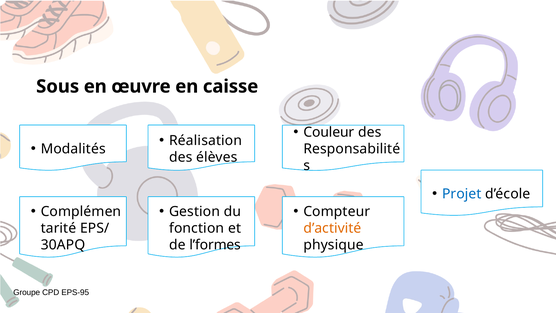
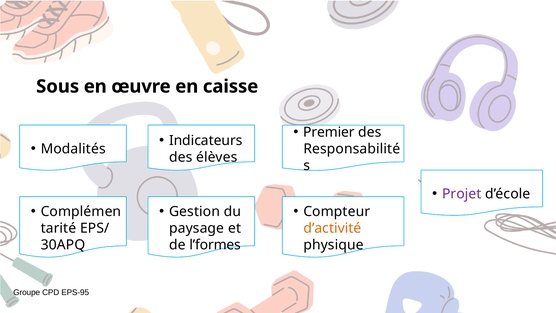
Couleur: Couleur -> Premier (329, 132)
Réalisation: Réalisation -> Indicateurs (206, 140)
Projet colour: blue -> purple (462, 194)
fonction: fonction -> paysage (197, 228)
